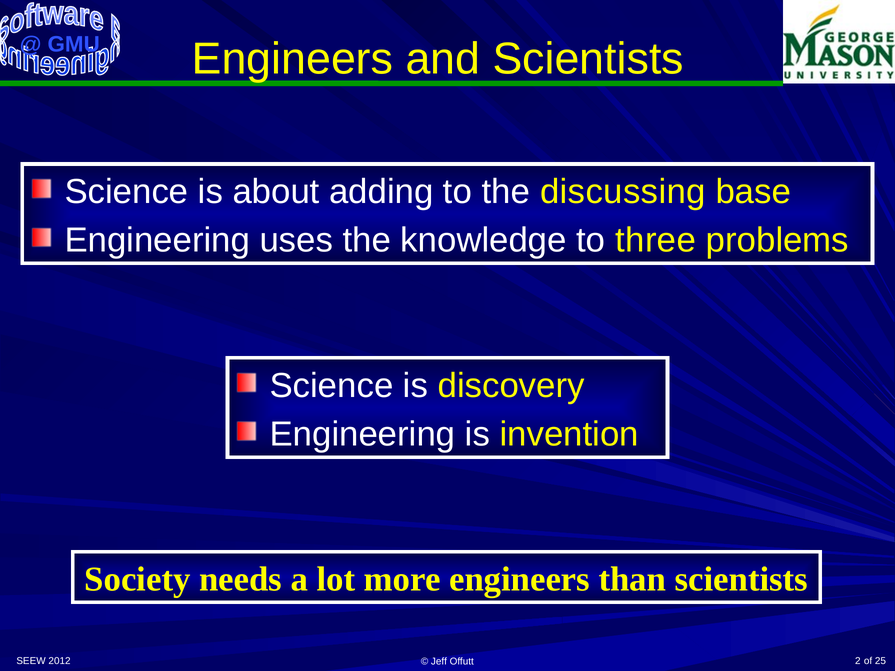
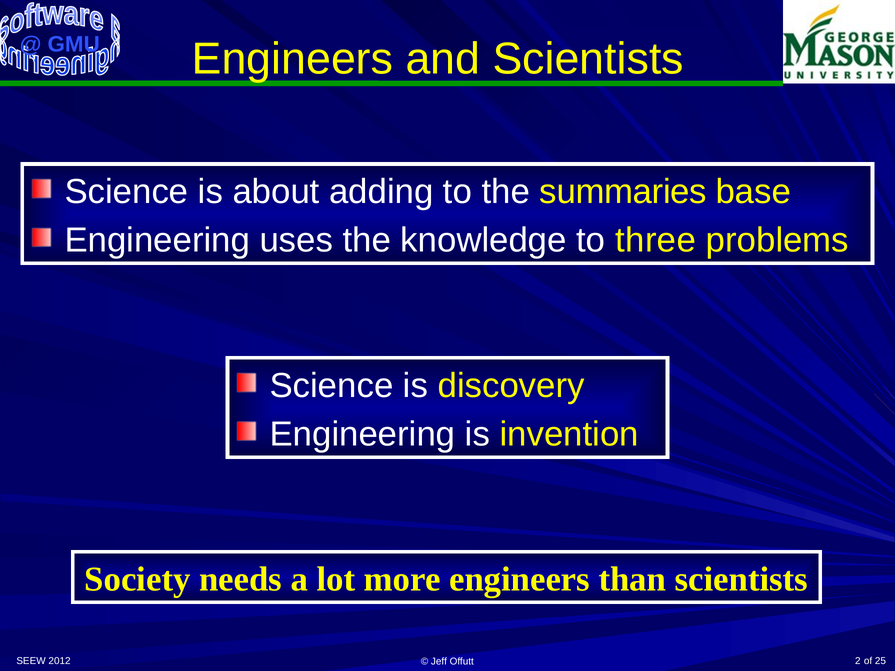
discussing: discussing -> summaries (623, 192)
